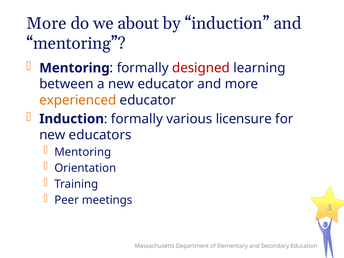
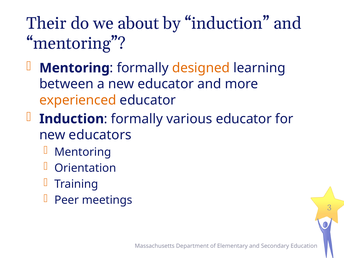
More: More -> Their (46, 23)
designed colour: red -> orange (201, 68)
various licensure: licensure -> educator (244, 119)
